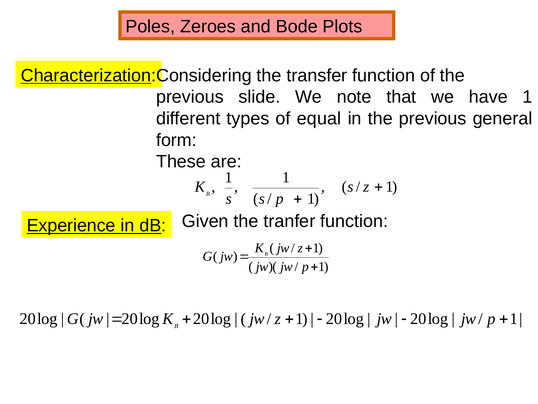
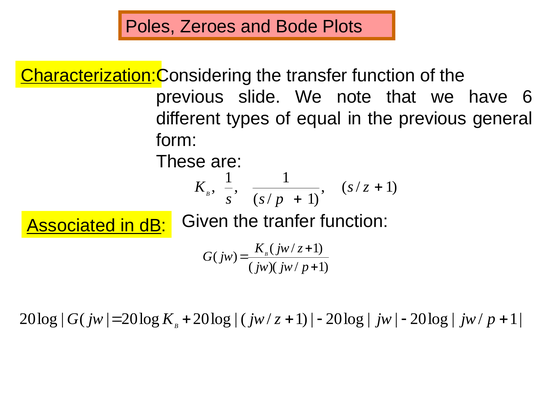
have 1: 1 -> 6 (528, 97)
Experience: Experience -> Associated (71, 225)
